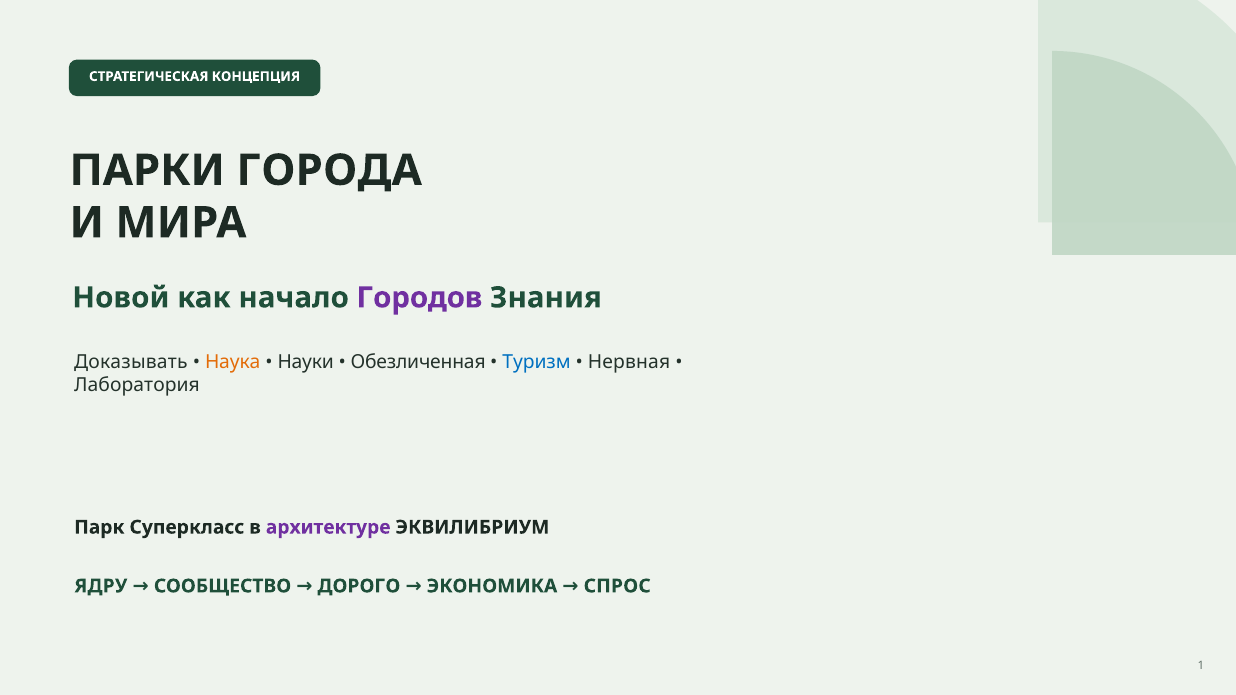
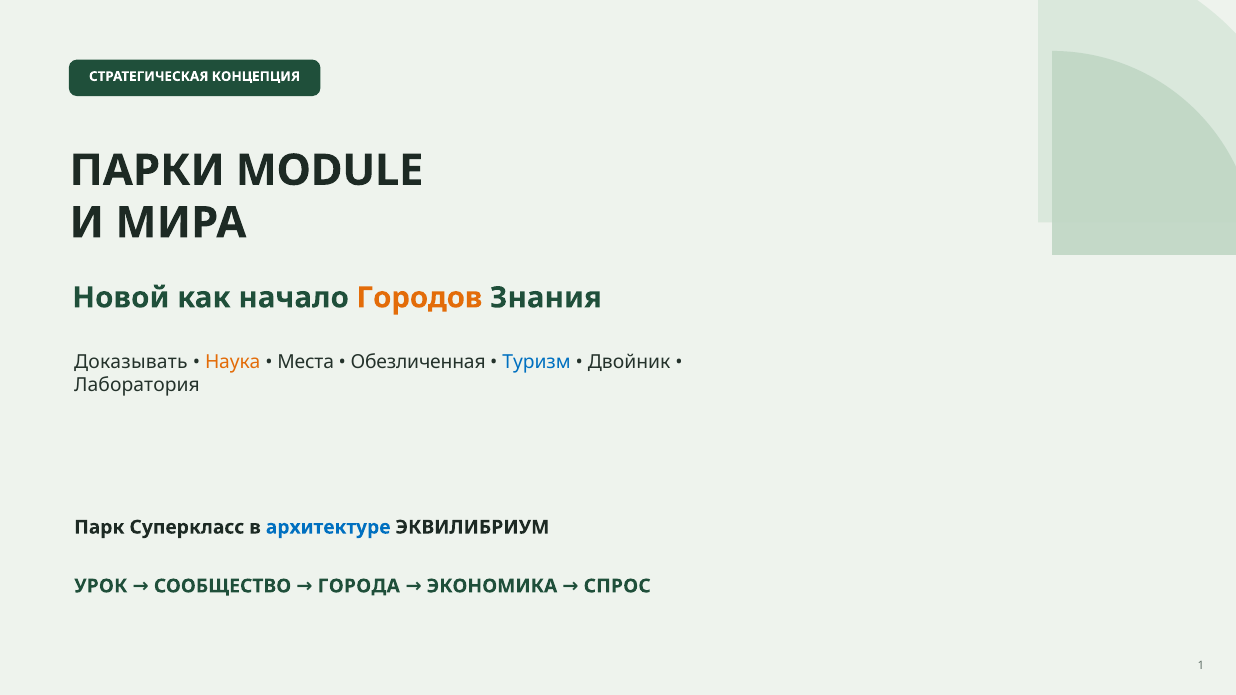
ПАРКИ ГОРОДА: ГОРОДА -> MODULE (330, 171)
Городов colour: purple -> orange (420, 298)
Науки: Науки -> Места (306, 362)
Нервная: Нервная -> Двойник (629, 362)
архитектуре colour: purple -> blue (328, 527)
ЯДРУ: ЯДРУ -> УРОК (101, 586)
СООБЩЕСТВО ДОРОГО: ДОРОГО -> ГОРОДА (359, 586)
